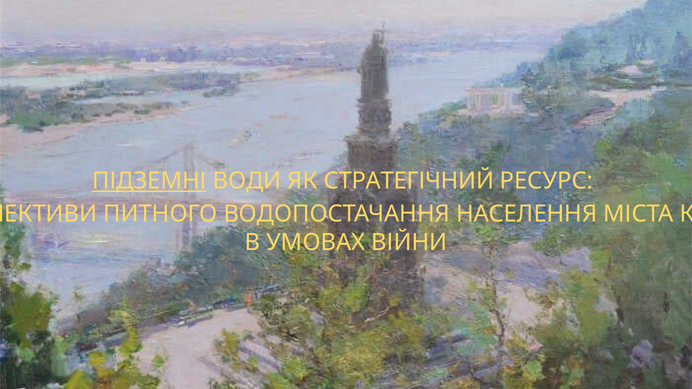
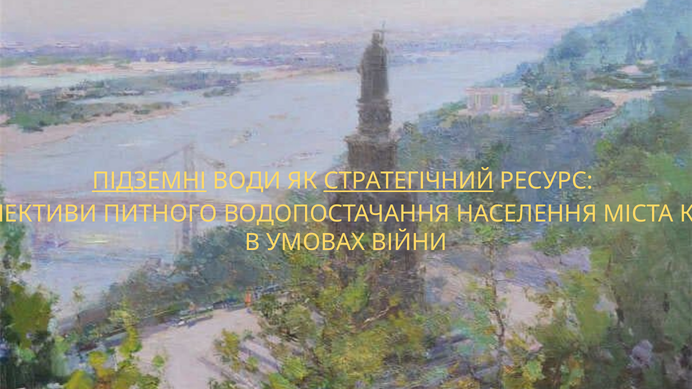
СТРАТЕГІЧНИЙ underline: none -> present (409, 181)
